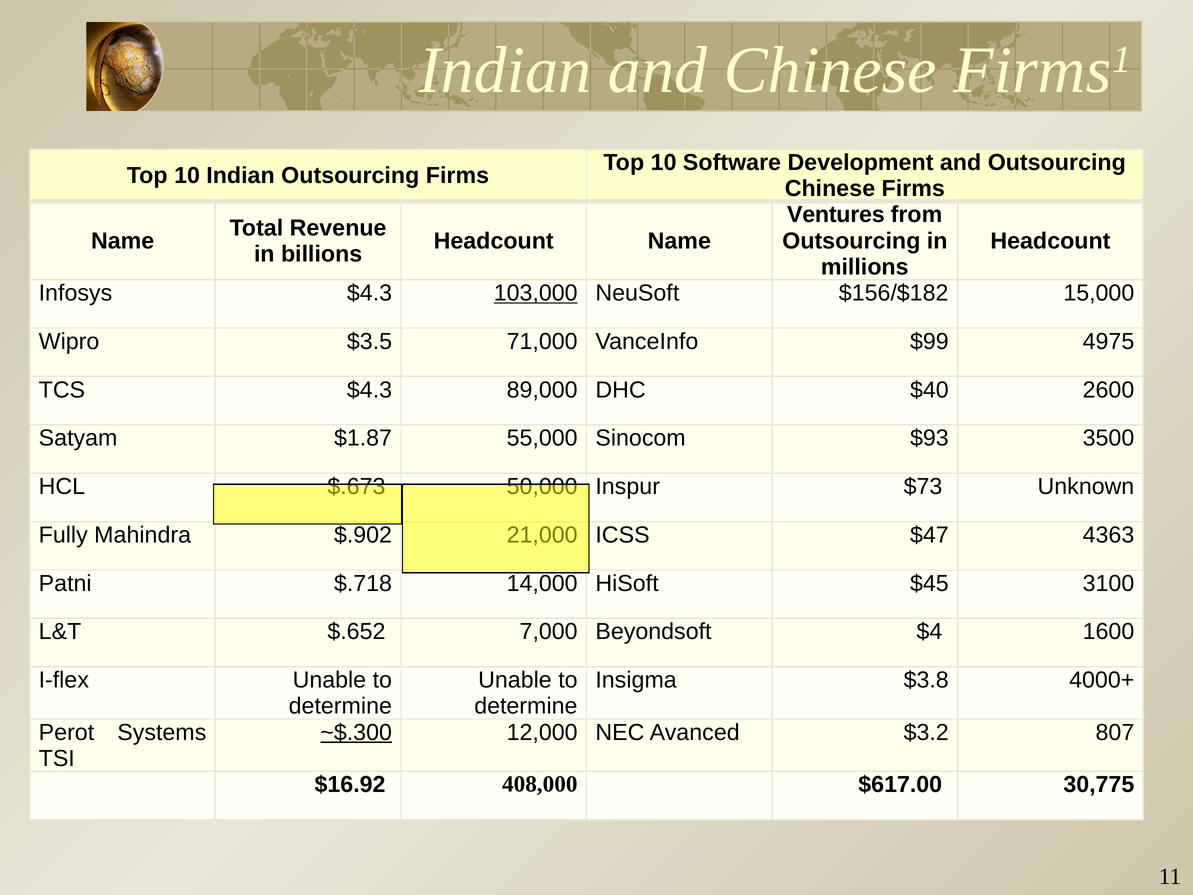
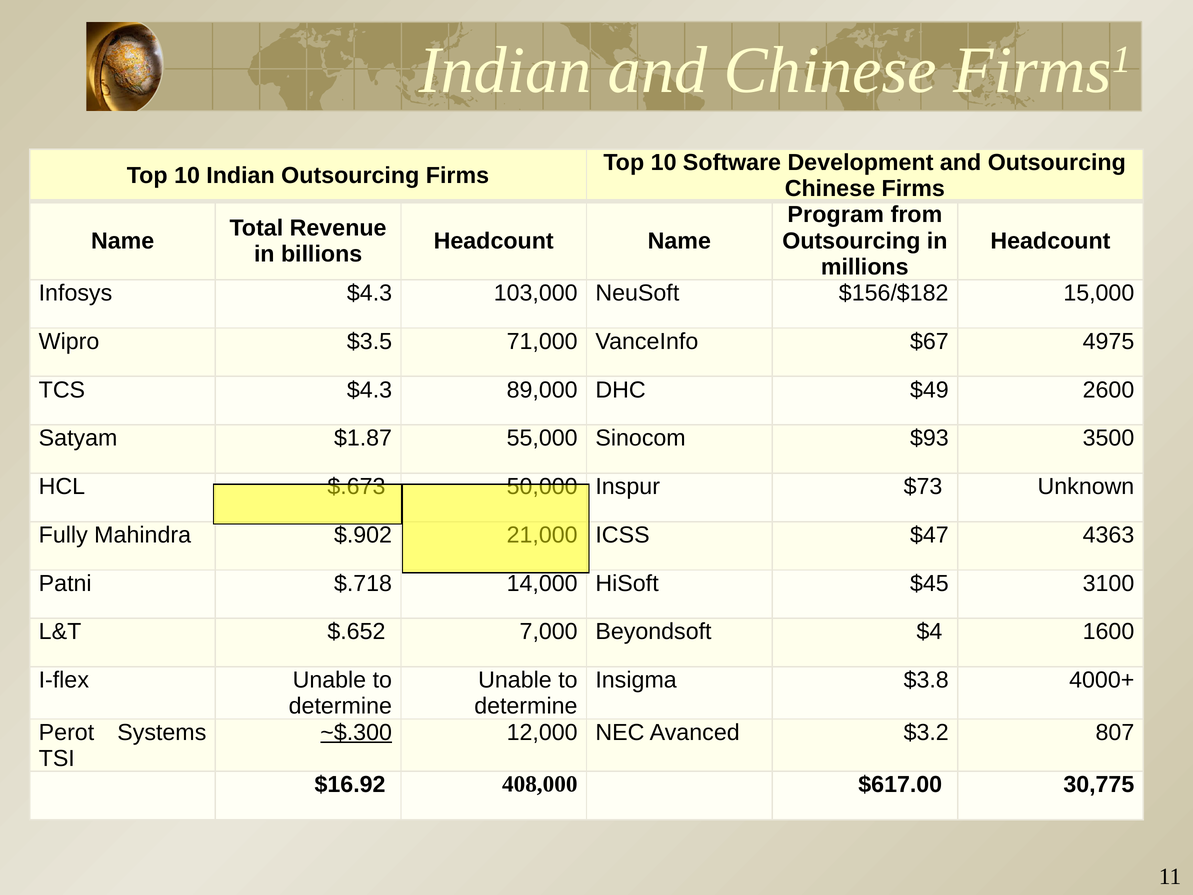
Ventures: Ventures -> Program (836, 215)
103,000 underline: present -> none (536, 293)
$99: $99 -> $67 (929, 341)
$40: $40 -> $49 (929, 390)
